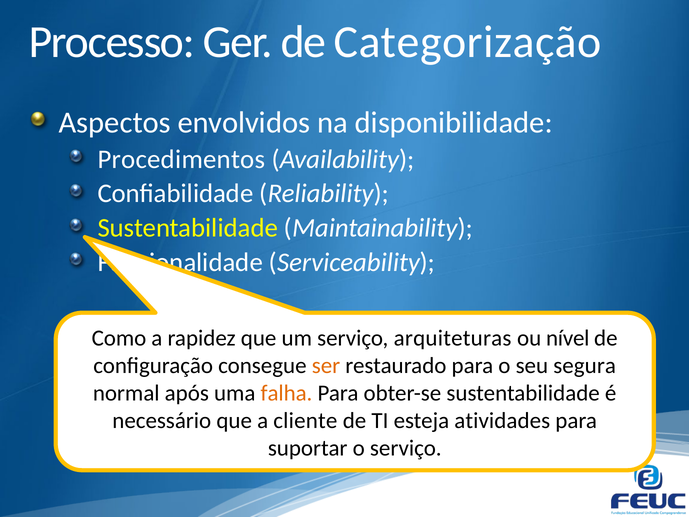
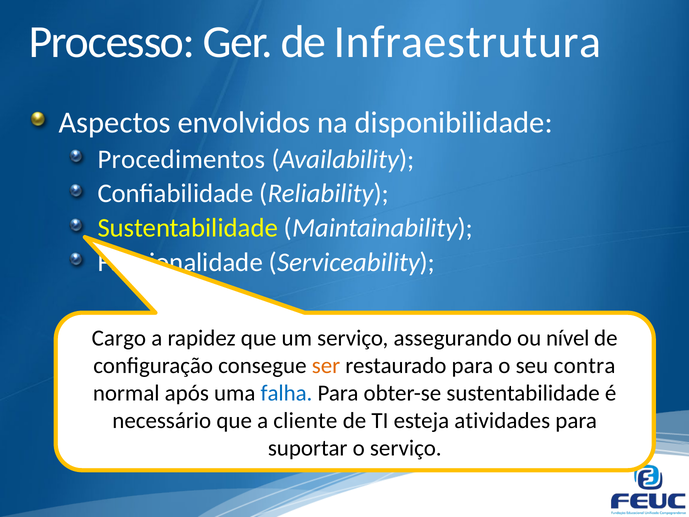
Categorização: Categorização -> Infraestrutura (468, 42)
Como: Como -> Cargo (119, 338)
arquiteturas: arquiteturas -> assegurando (453, 338)
segura: segura -> contra (585, 365)
falha colour: orange -> blue (286, 393)
